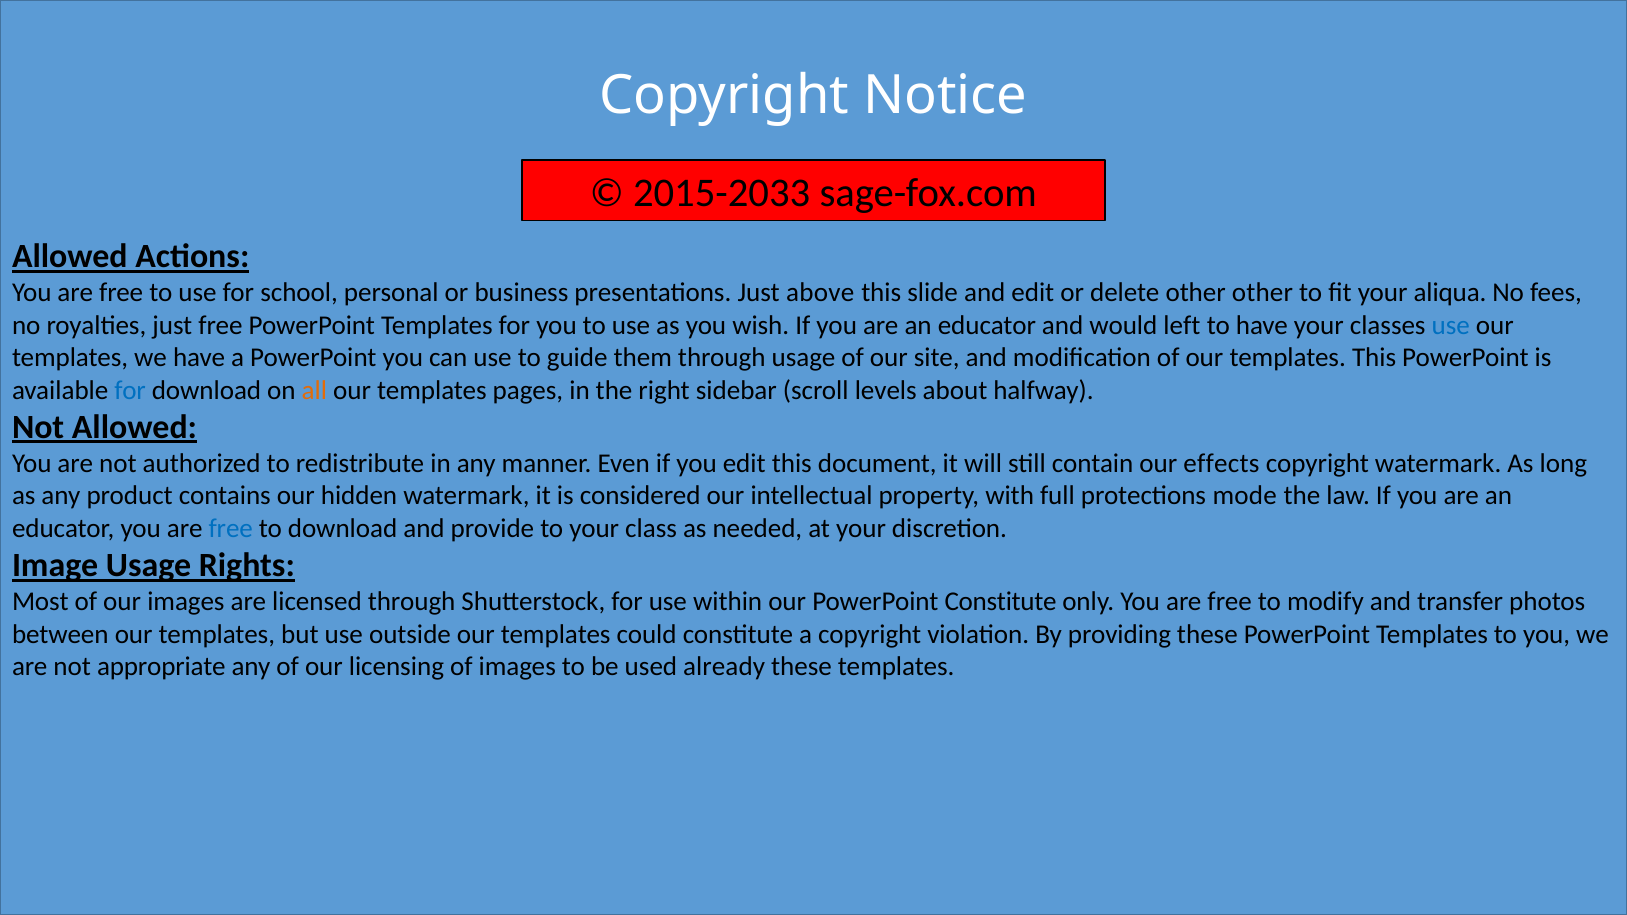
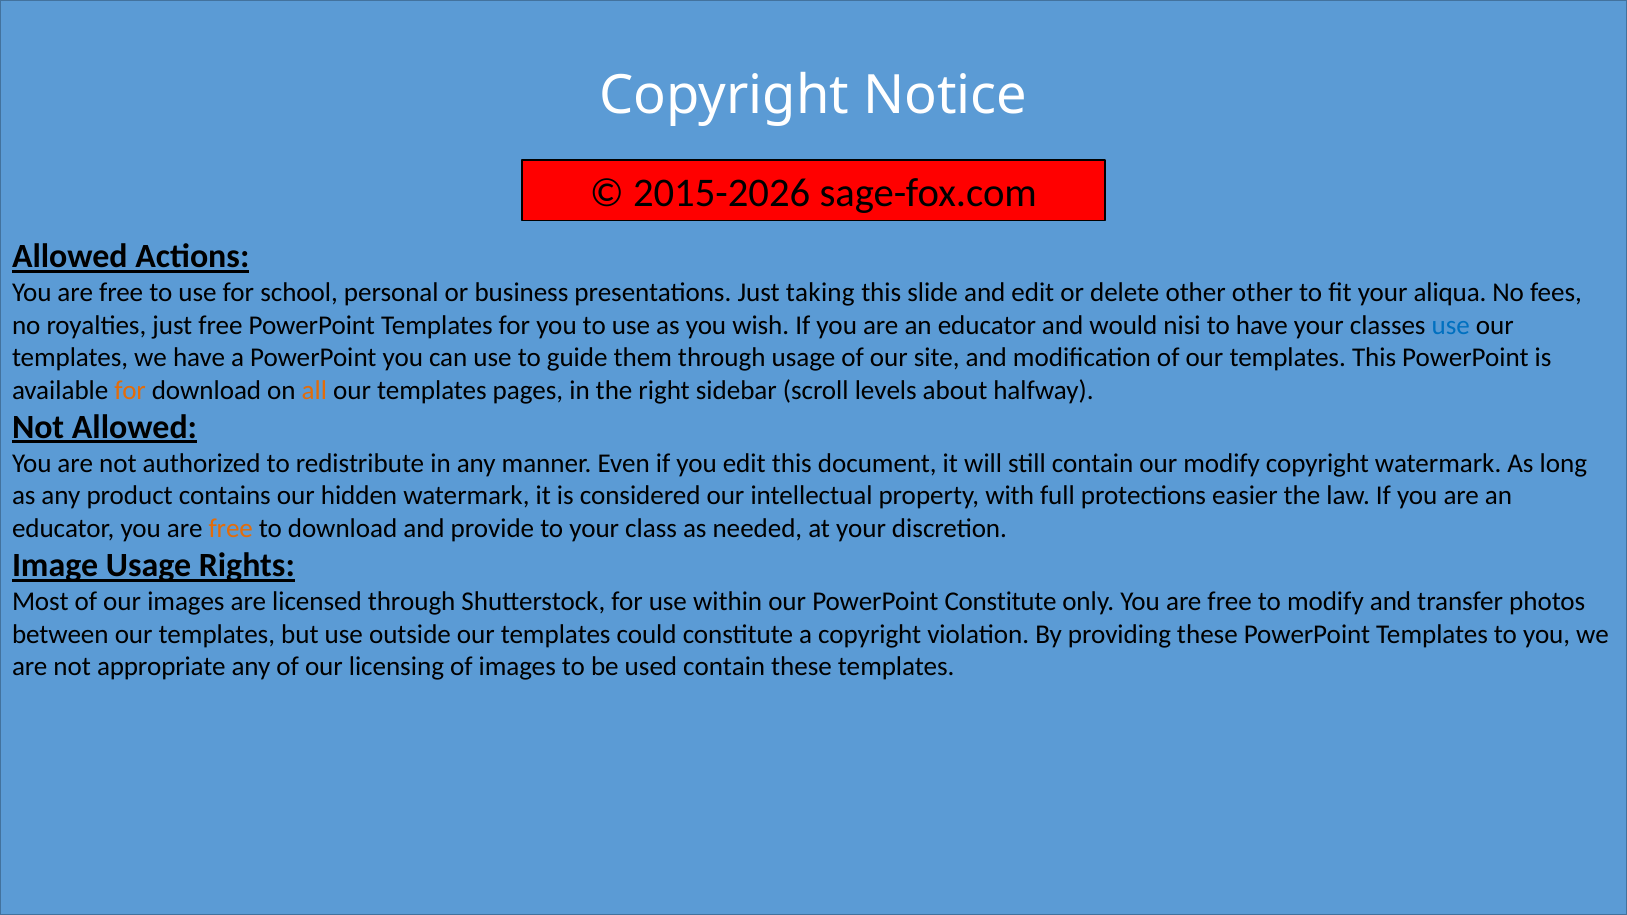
2015-2033: 2015-2033 -> 2015-2026 (722, 193)
above: above -> taking (820, 293)
left: left -> nisi (1182, 325)
for colour: blue -> orange (130, 390)
our effects: effects -> modify (1222, 463)
mode: mode -> easier (1245, 496)
free colour: blue -> orange (231, 529)
used already: already -> contain (724, 667)
